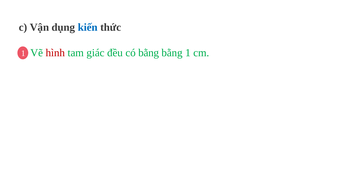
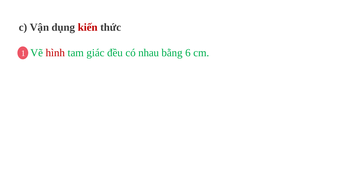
kiến colour: blue -> red (88, 27)
có bằng: bằng -> nhau (149, 53)
bằng 1: 1 -> 6 (188, 53)
